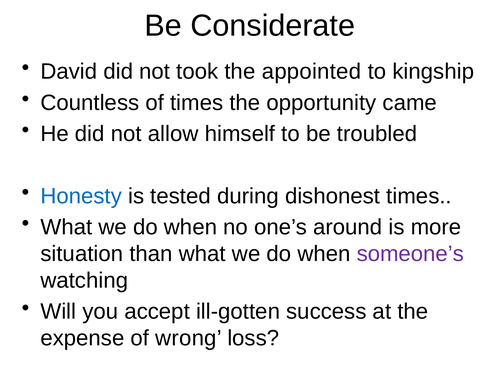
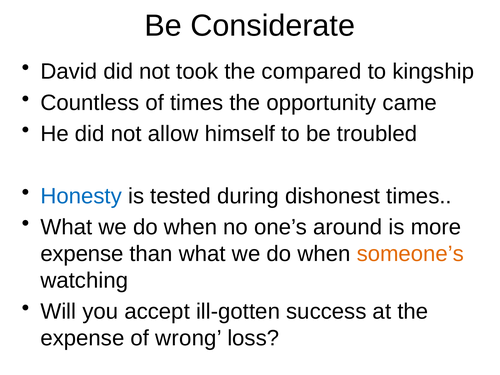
appointed: appointed -> compared (312, 72)
situation: situation -> expense (82, 254)
someone’s colour: purple -> orange (410, 254)
